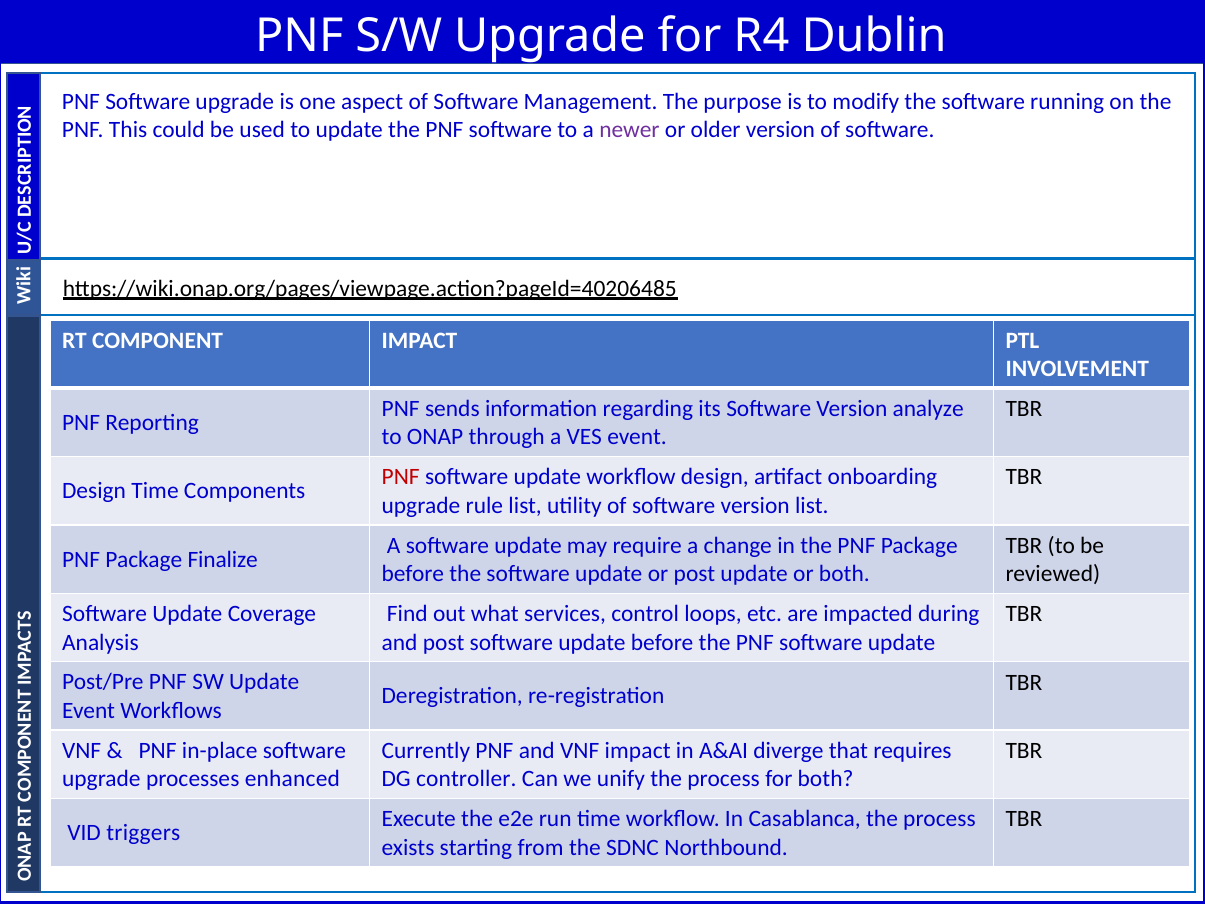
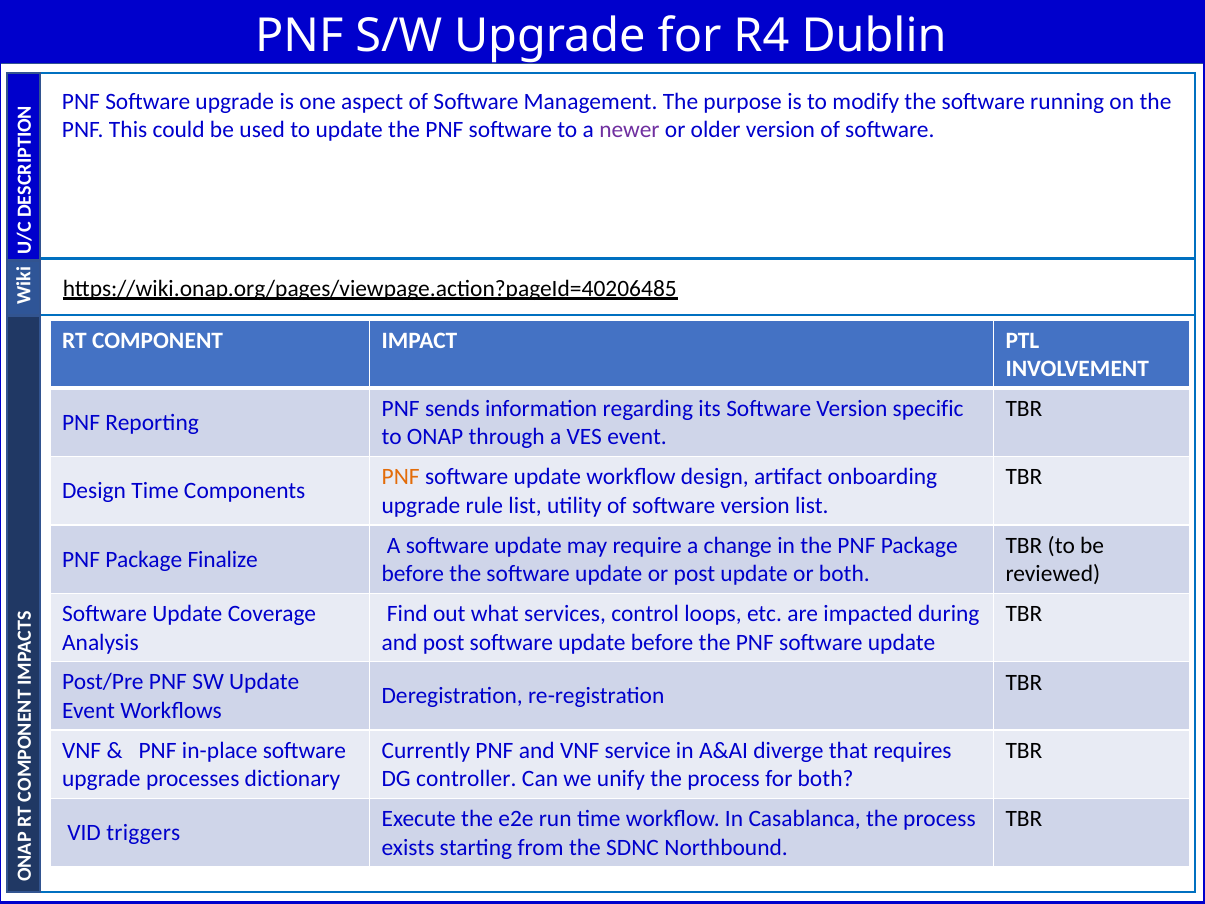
analyze: analyze -> specific (928, 409)
PNF colour: red -> orange (401, 477)
VNF impact: impact -> service (638, 750)
enhanced: enhanced -> dictionary (293, 779)
